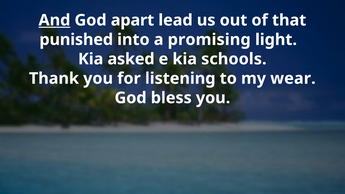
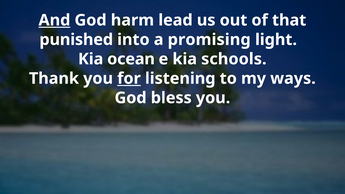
apart: apart -> harm (132, 20)
asked: asked -> ocean (131, 59)
for underline: none -> present (129, 78)
wear: wear -> ways (293, 78)
